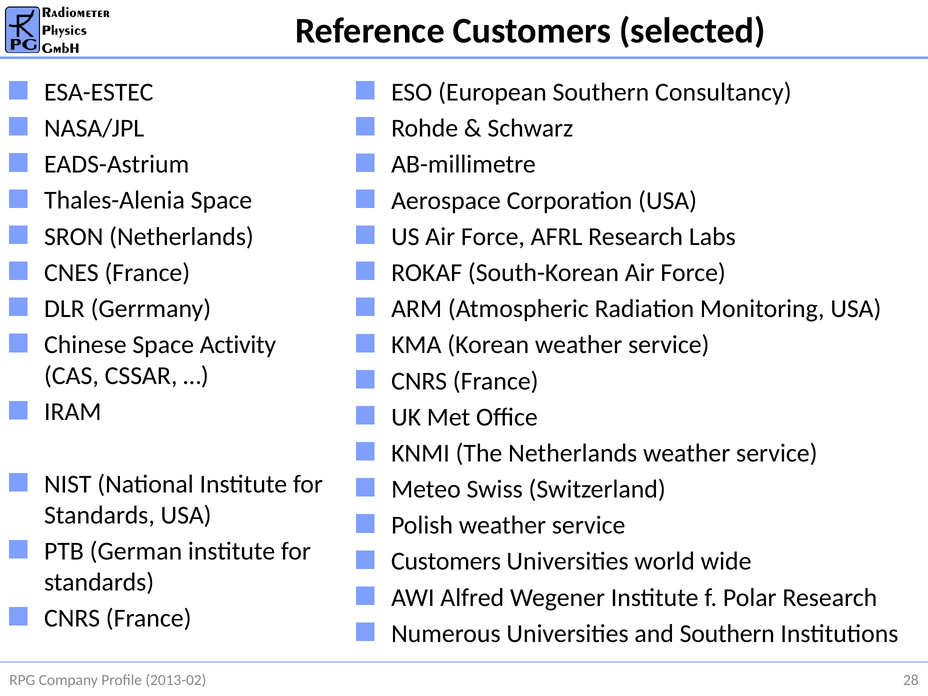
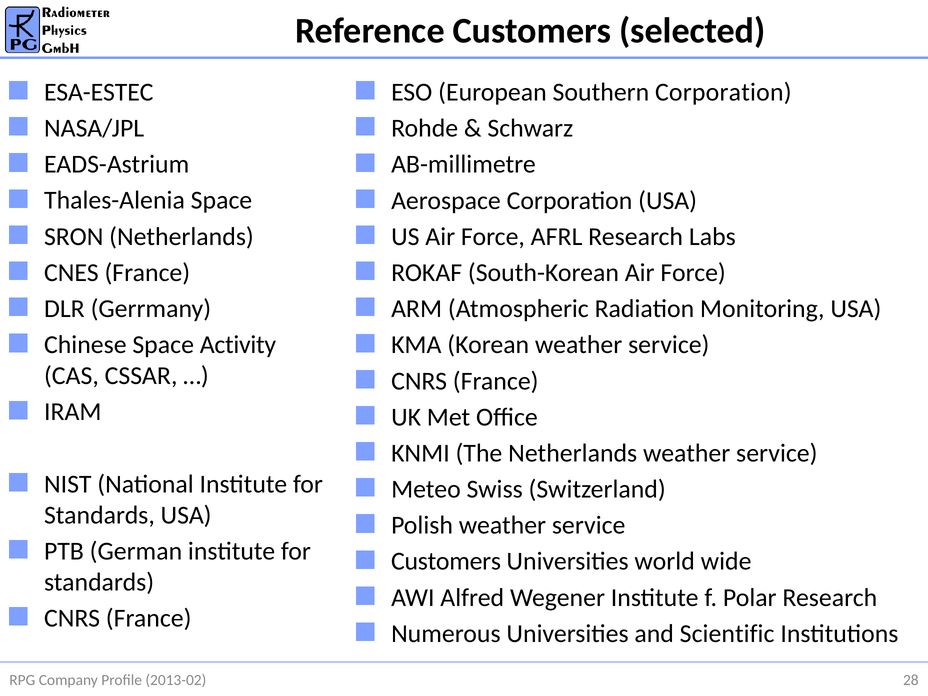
Southern Consultancy: Consultancy -> Corporation (723, 92)
and Southern: Southern -> Scientific (727, 634)
